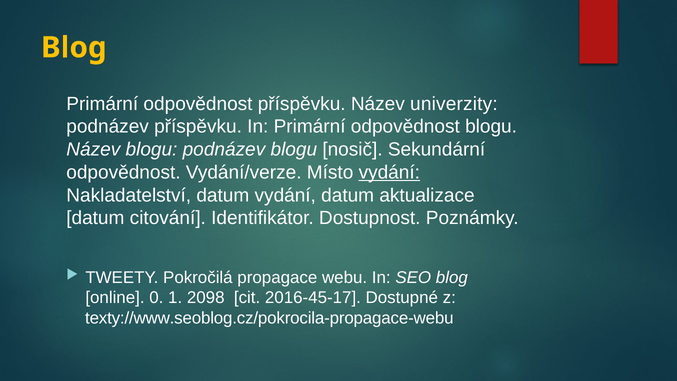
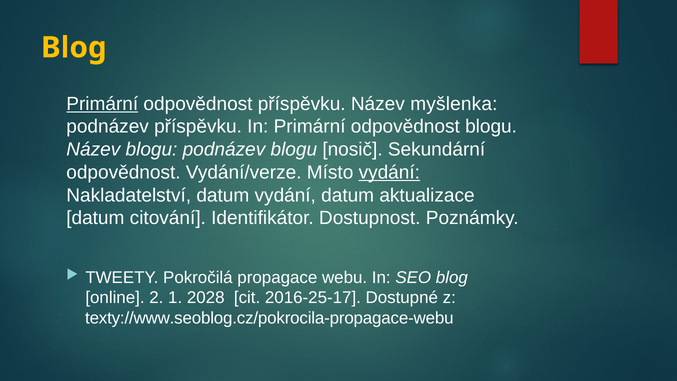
Primární underline: none -> present (102, 104)
univerzity: univerzity -> myšlenka (454, 104)
0: 0 -> 2 (156, 298)
2098: 2098 -> 2028 (206, 298)
2016-45-17: 2016-45-17 -> 2016-25-17 (313, 298)
